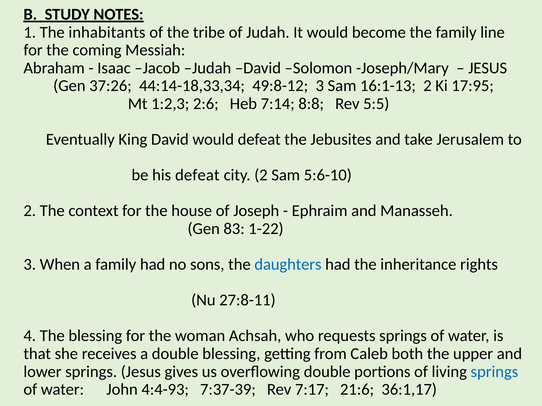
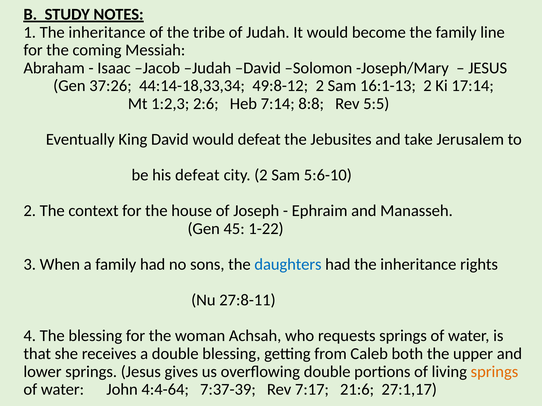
1 The inhabitants: inhabitants -> inheritance (107, 32)
49:8-12 3: 3 -> 2 (320, 86)
17:95: 17:95 -> 17:14 (473, 86)
83: 83 -> 45 (234, 229)
springs colour: blue -> orange (494, 372)
4:4-93: 4:4-93 -> 4:4-64 (165, 390)
36:1,17: 36:1,17 -> 27:1,17 (409, 390)
